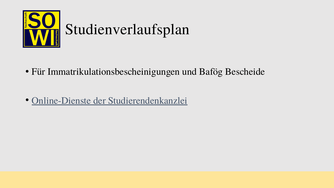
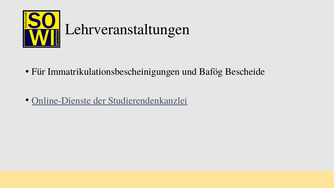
Studienverlaufsplan: Studienverlaufsplan -> Lehrveranstaltungen (127, 29)
